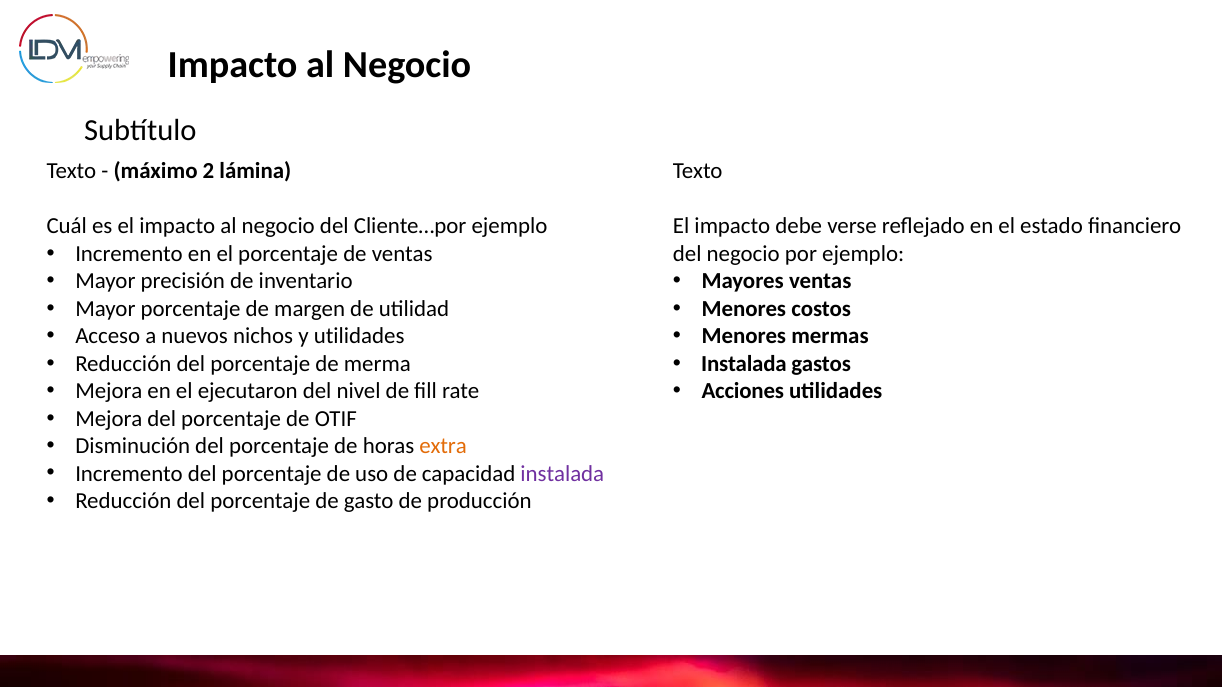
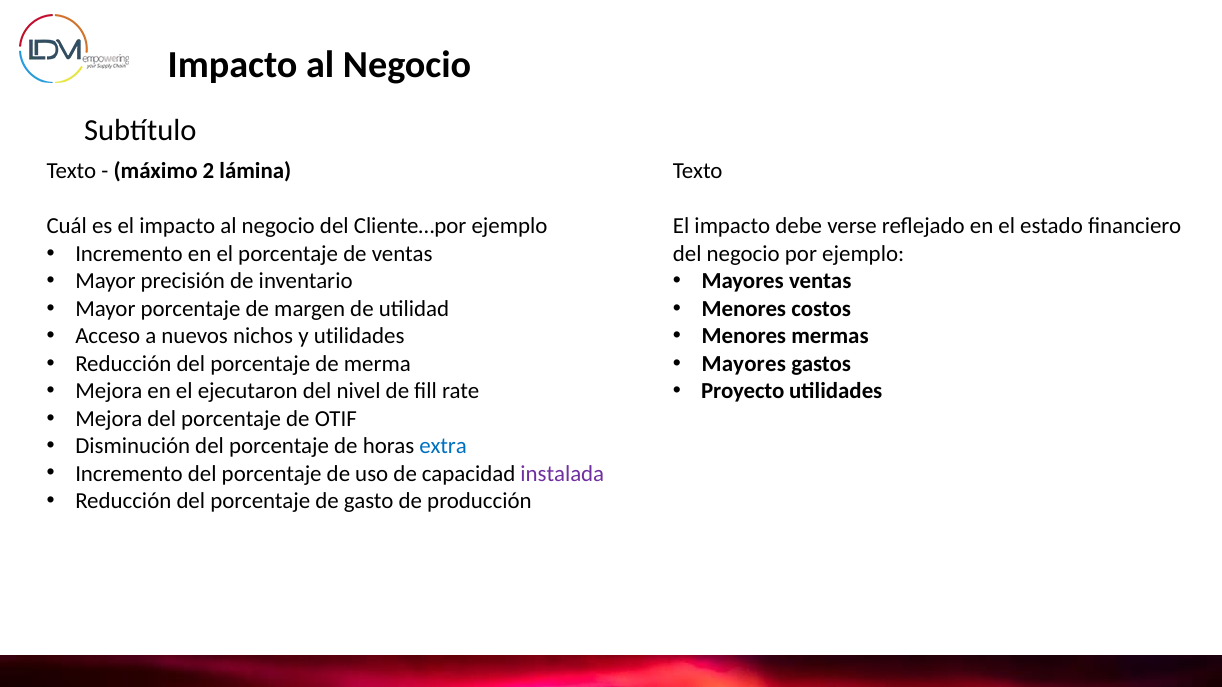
Instalada: Instalada -> Mayores (744, 364)
Acciones: Acciones -> Proyecto (743, 391)
extra colour: orange -> blue (443, 446)
